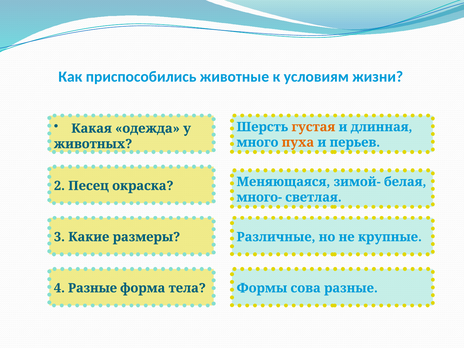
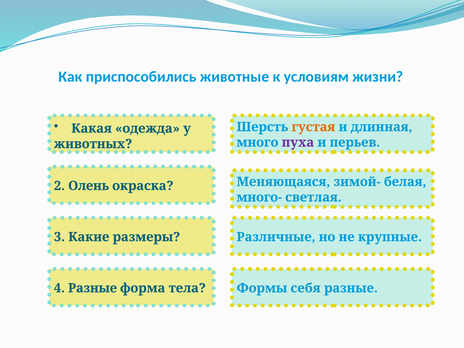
пуха colour: orange -> purple (298, 142)
Песец: Песец -> Олень (89, 186)
сова: сова -> себя (306, 288)
